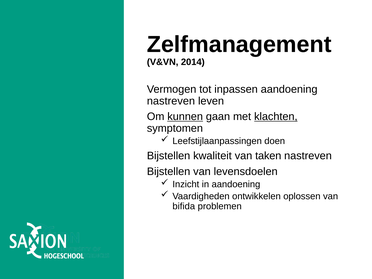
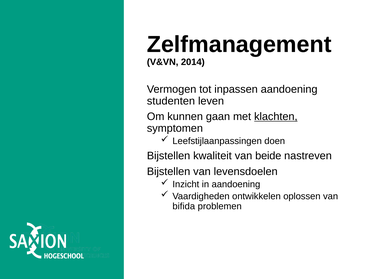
nastreven: nastreven -> studenten (171, 101)
kunnen underline: present -> none (185, 117)
taken: taken -> beide (268, 156)
